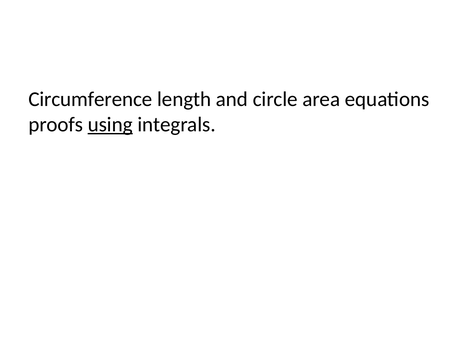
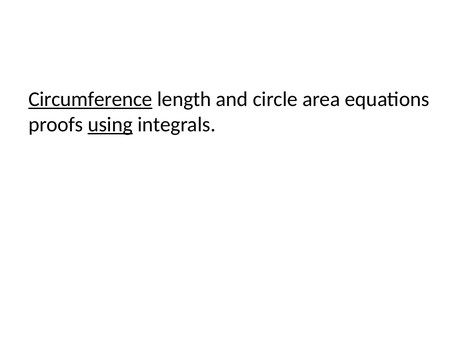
Circumference underline: none -> present (90, 99)
